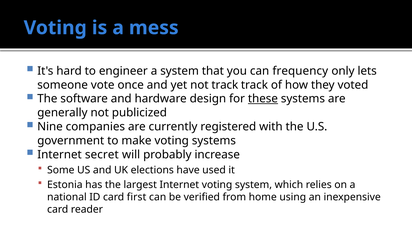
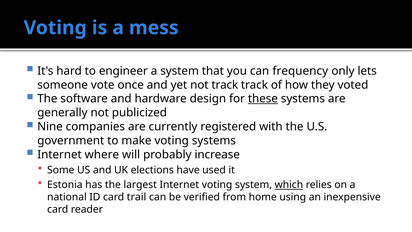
secret: secret -> where (102, 154)
which underline: none -> present (289, 185)
first: first -> trail (137, 197)
